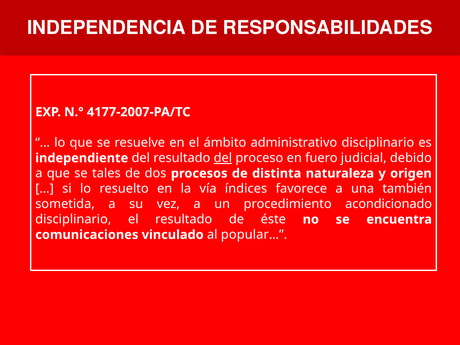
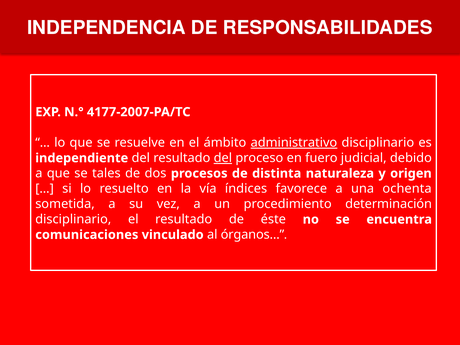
administrativo underline: none -> present (294, 143)
también: también -> ochenta (407, 189)
acondicionado: acondicionado -> determinación (389, 204)
popular…: popular… -> órganos… (252, 235)
